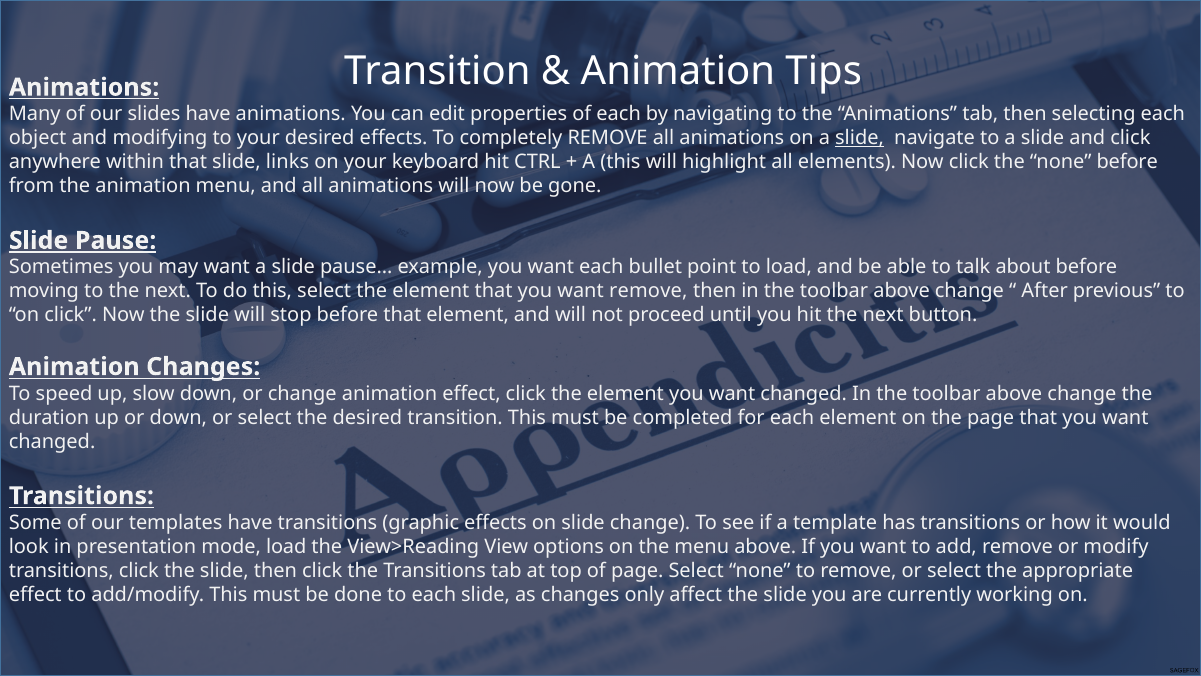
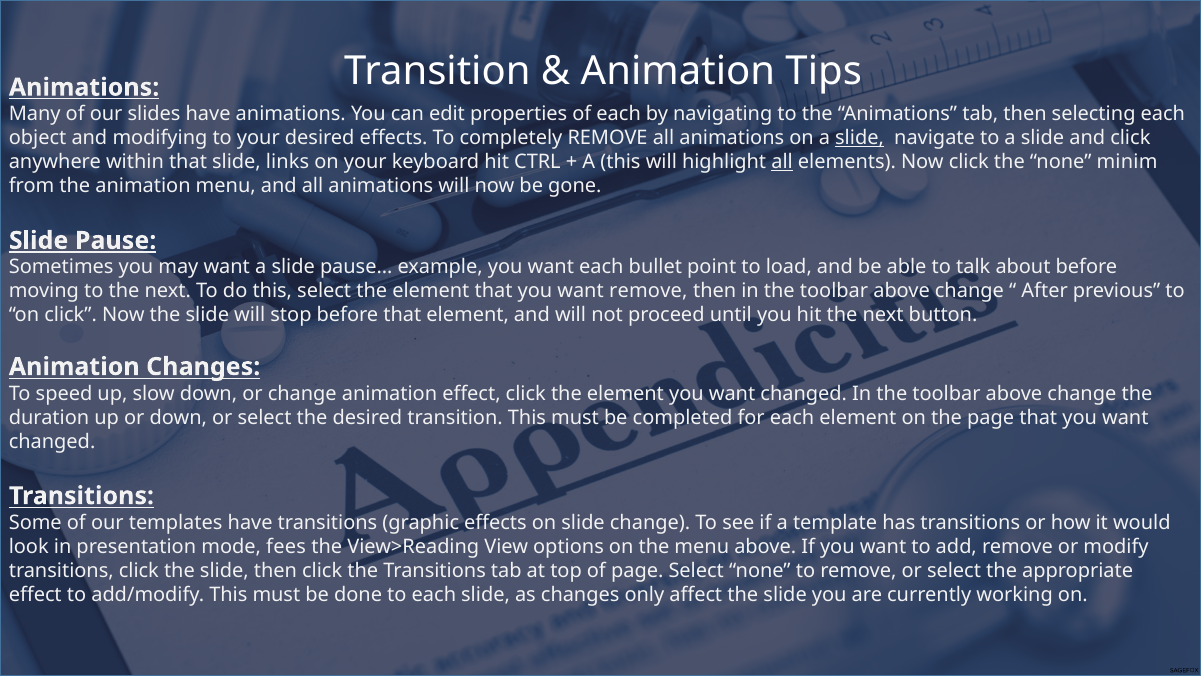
all underline: none -> present (782, 162)
none before: before -> minim (1127, 162)
mode load: load -> fees (286, 546)
